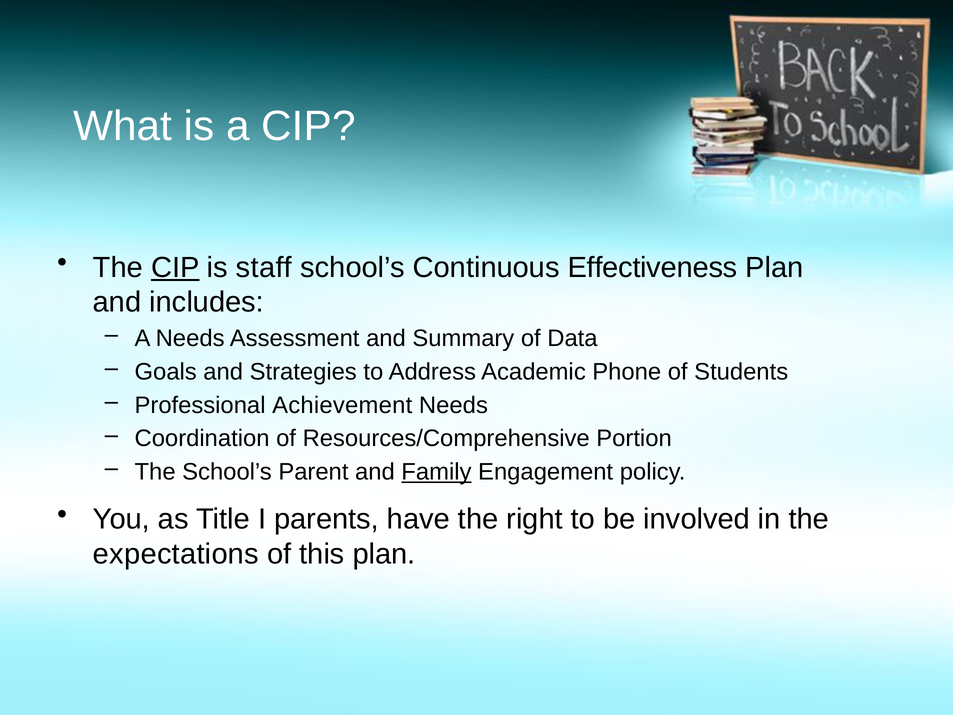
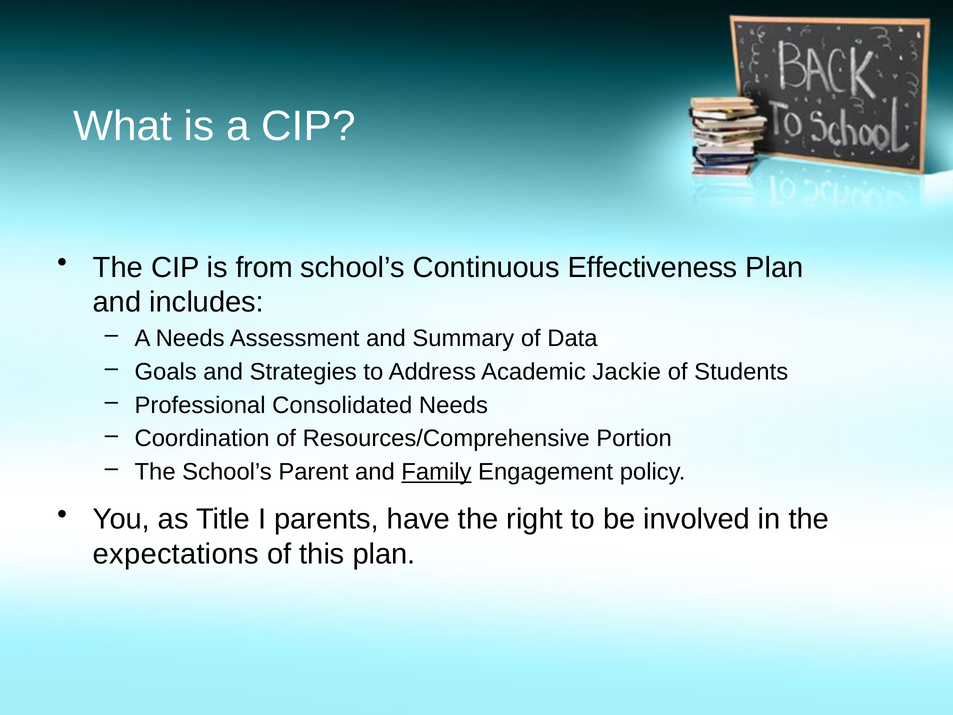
CIP underline: present -> none (175, 267)
staff: staff -> from (264, 267)
Phone: Phone -> Jackie (627, 372)
Achievement: Achievement -> Consolidated (342, 405)
